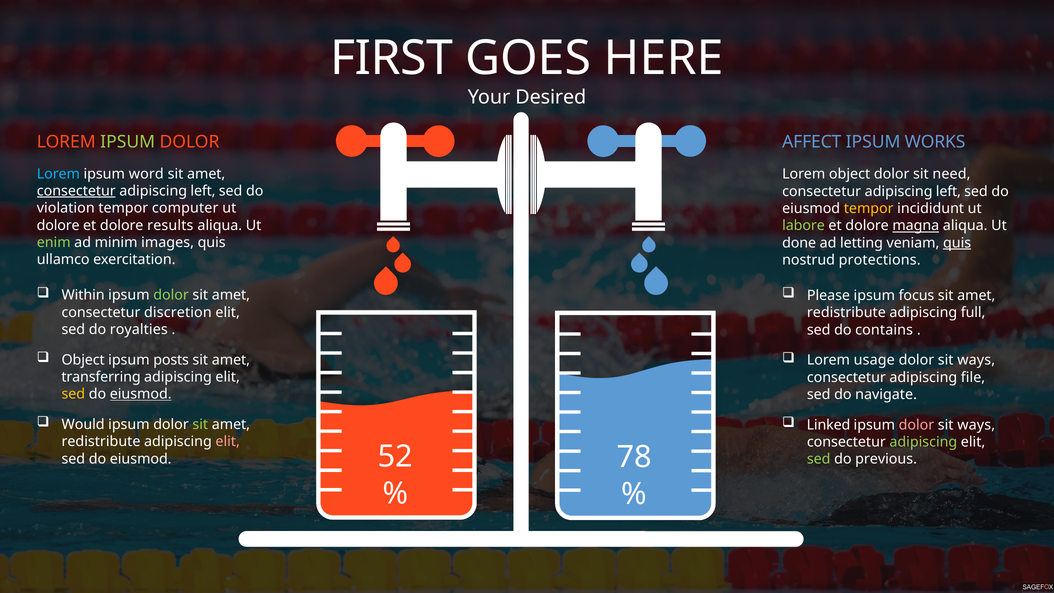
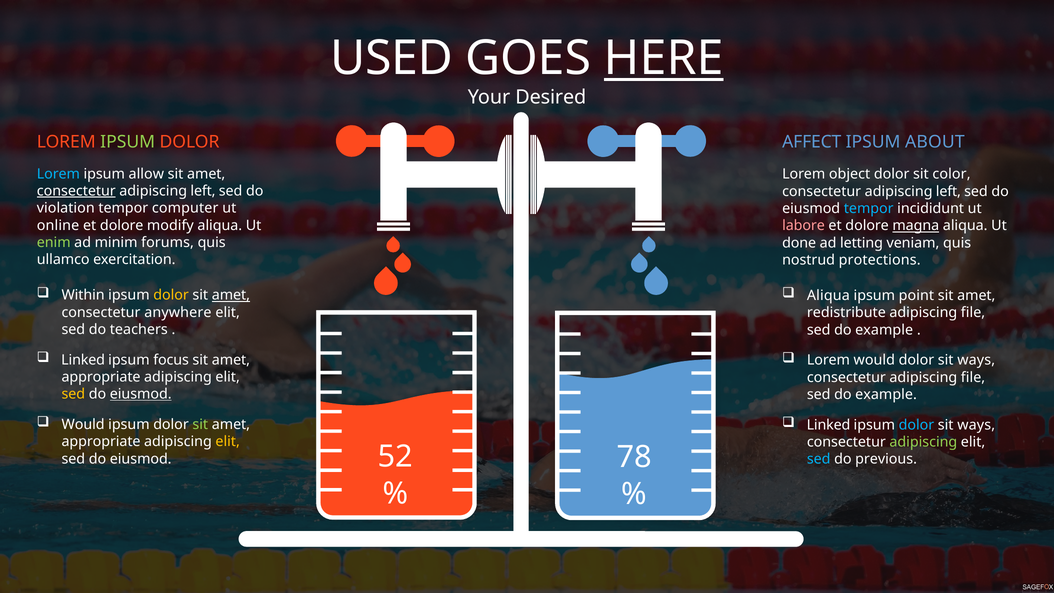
FIRST: FIRST -> USED (392, 59)
HERE underline: none -> present (664, 59)
WORKS: WORKS -> ABOUT (935, 142)
word: word -> allow (146, 174)
need: need -> color (952, 174)
tempor colour: yellow -> light blue (869, 209)
dolore: dolore -> online (58, 225)
results: results -> modify (170, 225)
labore colour: light green -> pink (804, 226)
images: images -> forums (168, 242)
quis underline: present -> none (957, 243)
dolor colour: light green -> yellow (171, 295)
amet underline: none -> present (231, 295)
Please: Please -> Aliqua (828, 296)
focus: focus -> point (916, 296)
discretion: discretion -> anywhere (178, 312)
full: full -> file (973, 313)
royalties: royalties -> teachers (139, 329)
contains: contains -> example (884, 330)
Object: Object -> Linked (83, 360)
posts: posts -> focus (171, 360)
Lorem usage: usage -> would (874, 360)
transferring: transferring -> appropriate (101, 377)
navigate: navigate -> example (886, 394)
dolor colour: pink -> light blue (916, 425)
redistribute: redistribute -> appropriate (101, 442)
elit colour: pink -> yellow (228, 442)
sed colour: light green -> light blue (819, 459)
